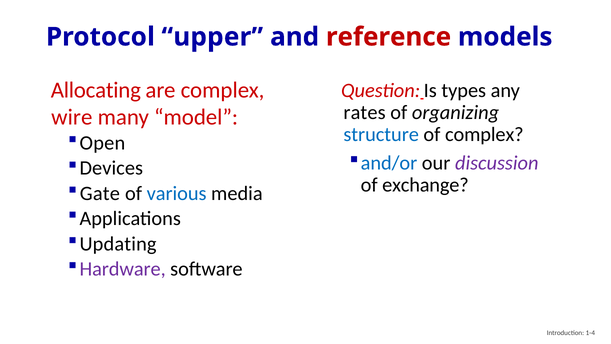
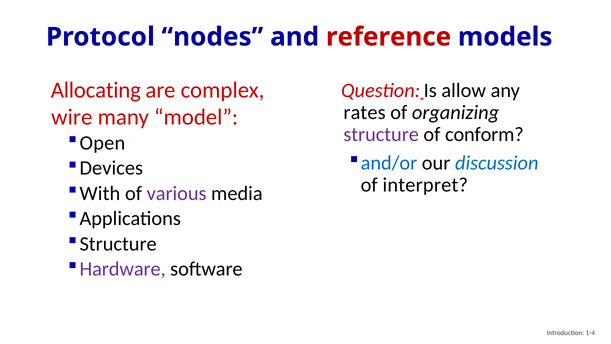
upper: upper -> nodes (212, 37)
types: types -> allow (464, 90)
structure colour: blue -> purple (381, 134)
of complex: complex -> conform (484, 134)
discussion colour: purple -> blue (497, 163)
exchange: exchange -> interpret (425, 185)
Gate: Gate -> With (100, 193)
various colour: blue -> purple (177, 193)
Updating: Updating -> Structure (118, 244)
